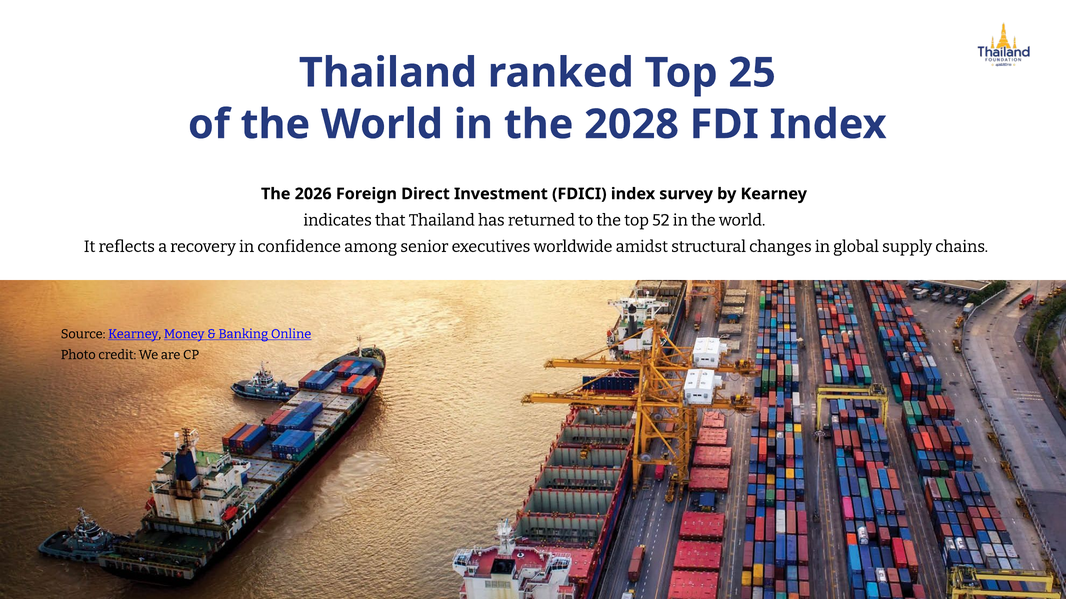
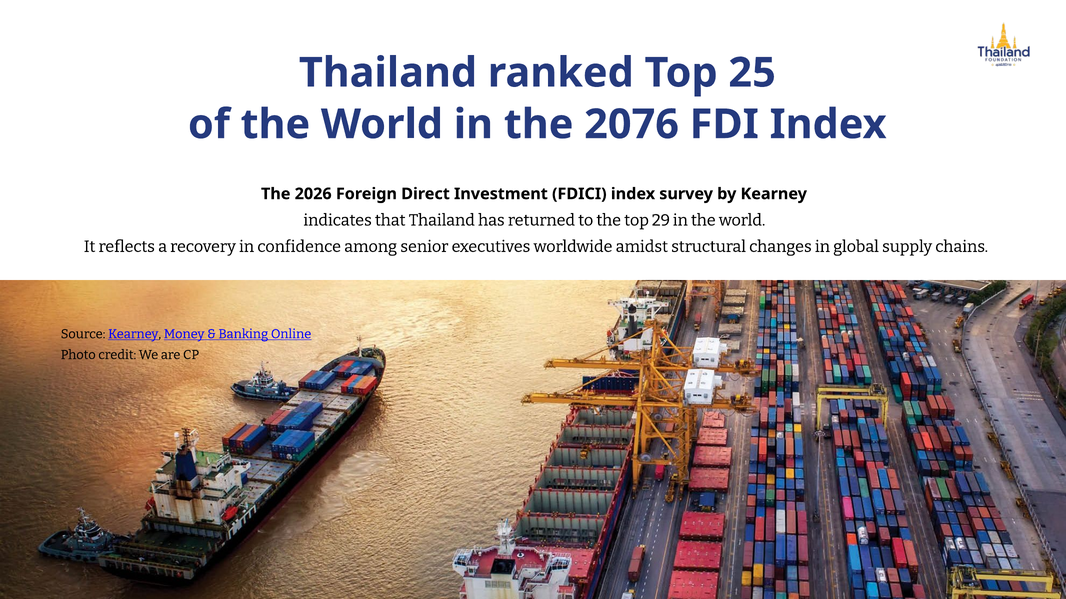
2028: 2028 -> 2076 (632, 125)
52: 52 -> 29 (661, 220)
